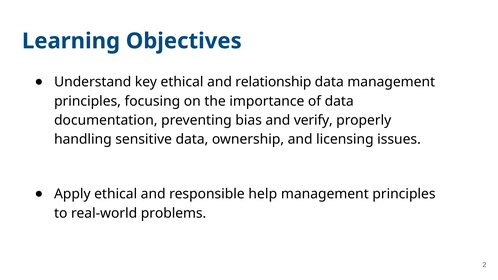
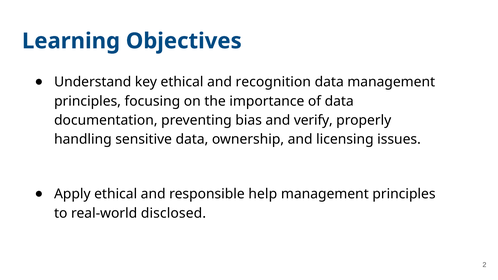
relationship: relationship -> recognition (273, 82)
problems: problems -> disclosed (173, 213)
